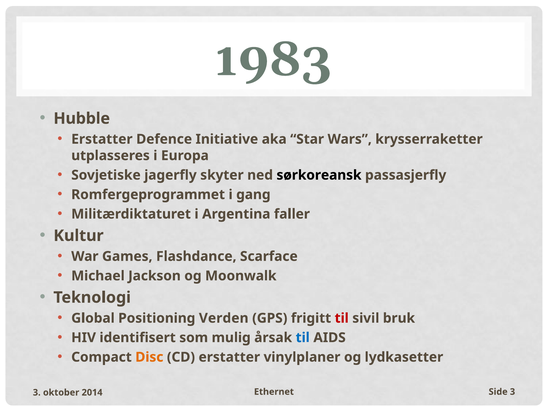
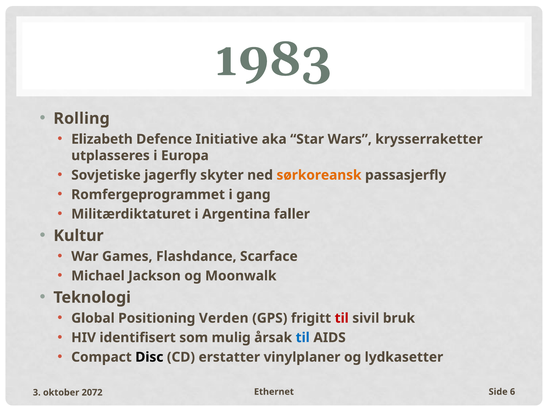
Hubble: Hubble -> Rolling (82, 118)
Erstatter: Erstatter -> Elizabeth (102, 139)
sørkoreansk colour: black -> orange (319, 175)
Disc colour: orange -> black (149, 357)
2014: 2014 -> 2072 (92, 392)
Side 3: 3 -> 6 (513, 392)
